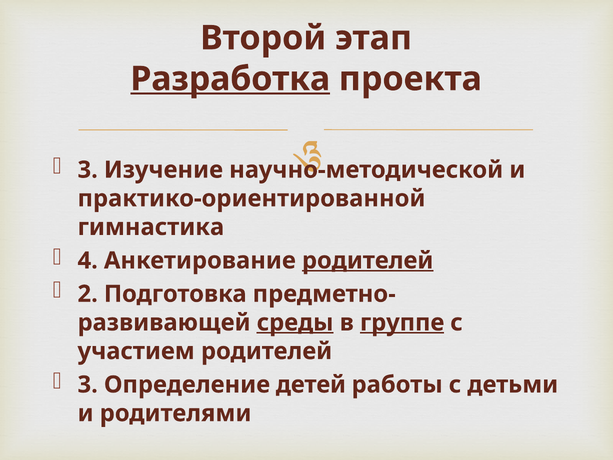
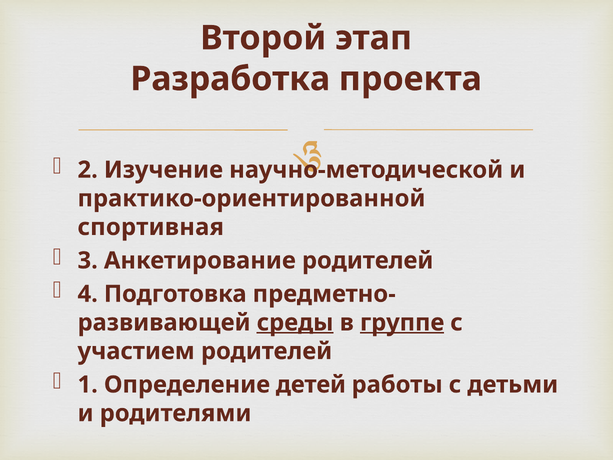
Разработка underline: present -> none (230, 79)
3: 3 -> 2 (88, 170)
гимнастика: гимнастика -> спортивная (151, 227)
4: 4 -> 3 (88, 260)
родителей underline: present -> none (368, 260)
2: 2 -> 4 (88, 294)
3: 3 -> 1 (88, 384)
